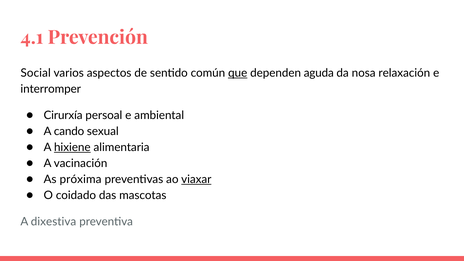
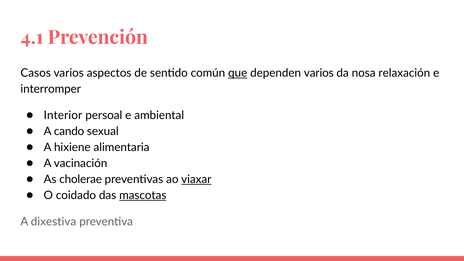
Social: Social -> Casos (36, 73)
dependen aguda: aguda -> varios (319, 73)
Cirurxía: Cirurxía -> Interior (63, 115)
hixiene underline: present -> none (72, 147)
próxima: próxima -> cholerae (81, 179)
mascotas underline: none -> present (143, 195)
